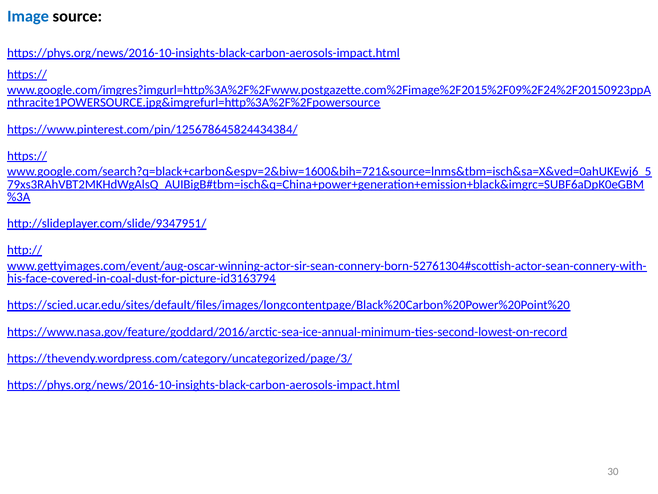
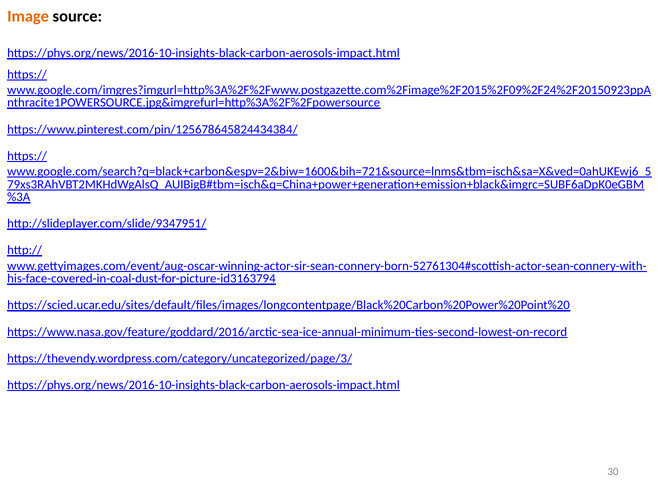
Image colour: blue -> orange (28, 16)
